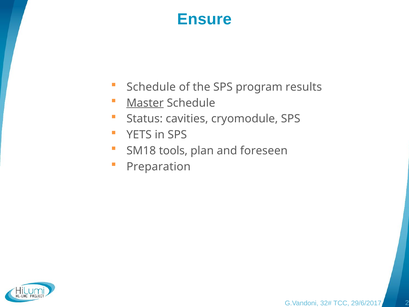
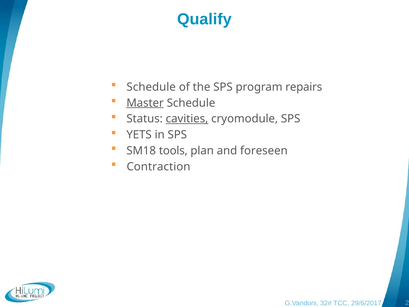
Ensure: Ensure -> Qualify (204, 19)
results: results -> repairs (304, 87)
cavities underline: none -> present (187, 119)
Preparation: Preparation -> Contraction (159, 167)
